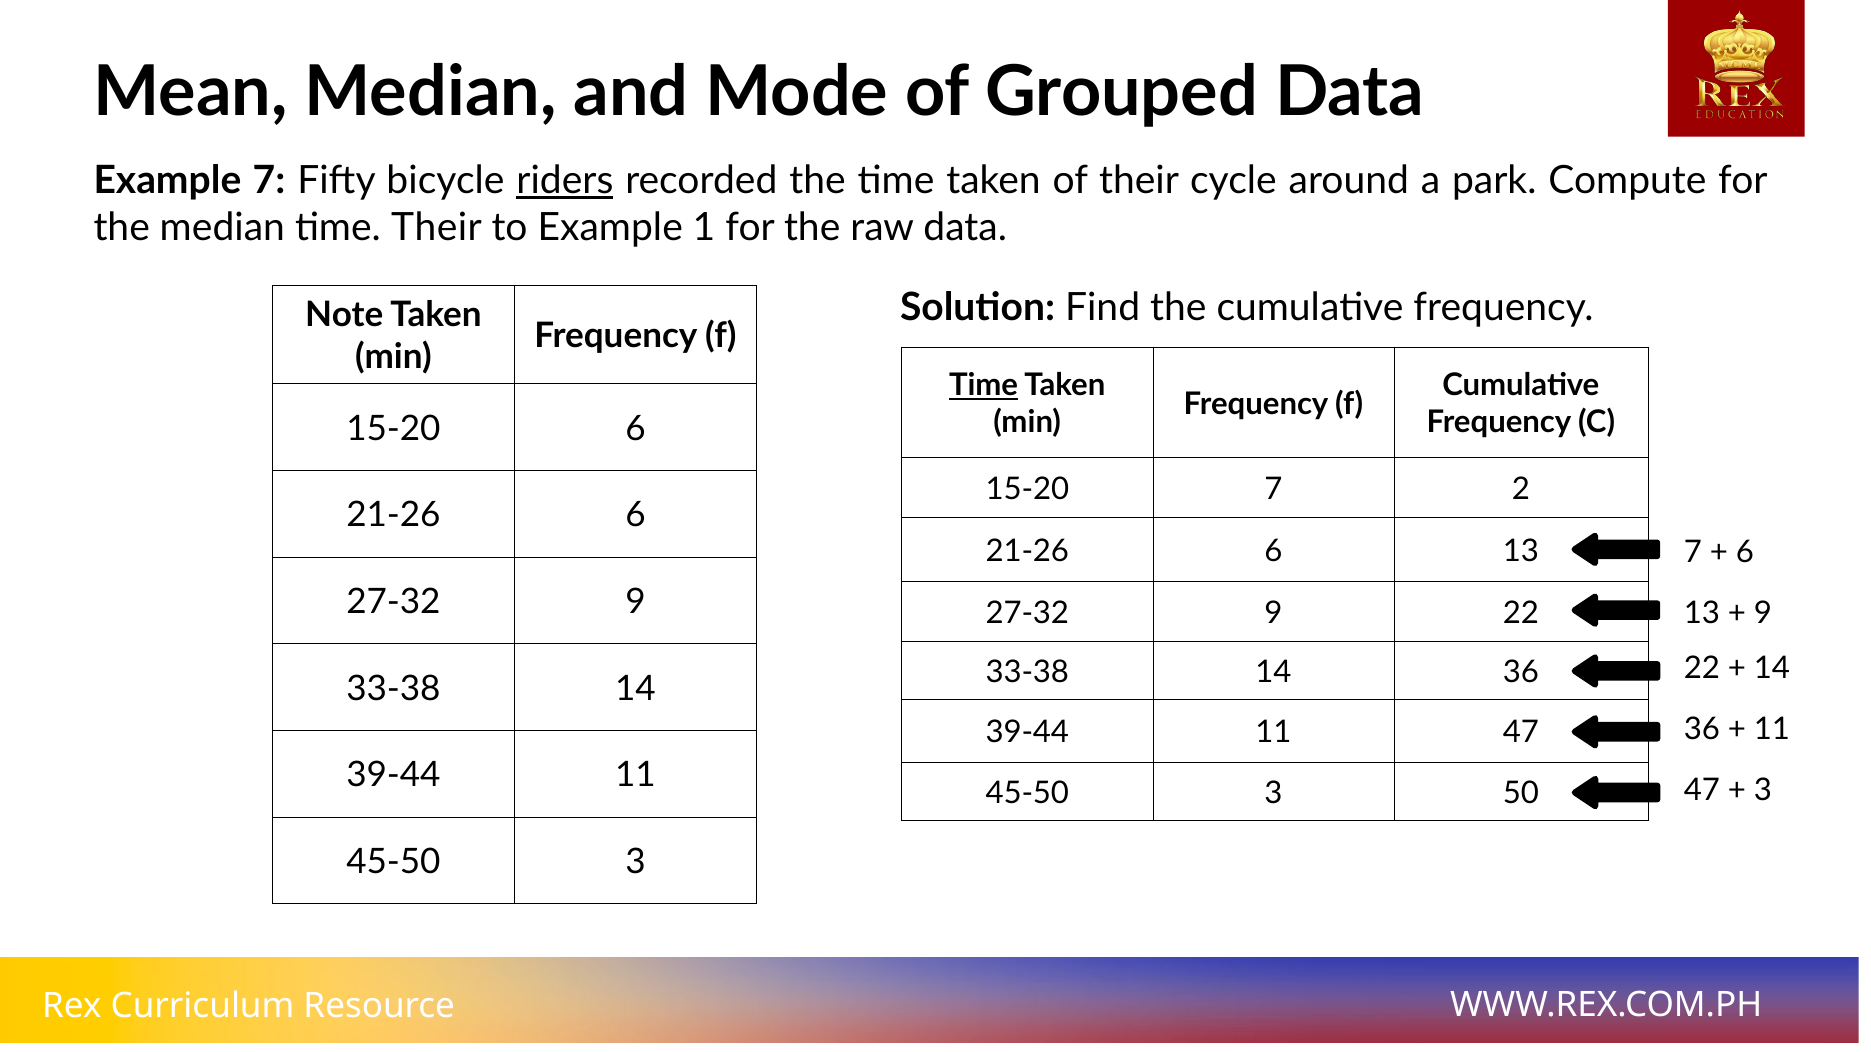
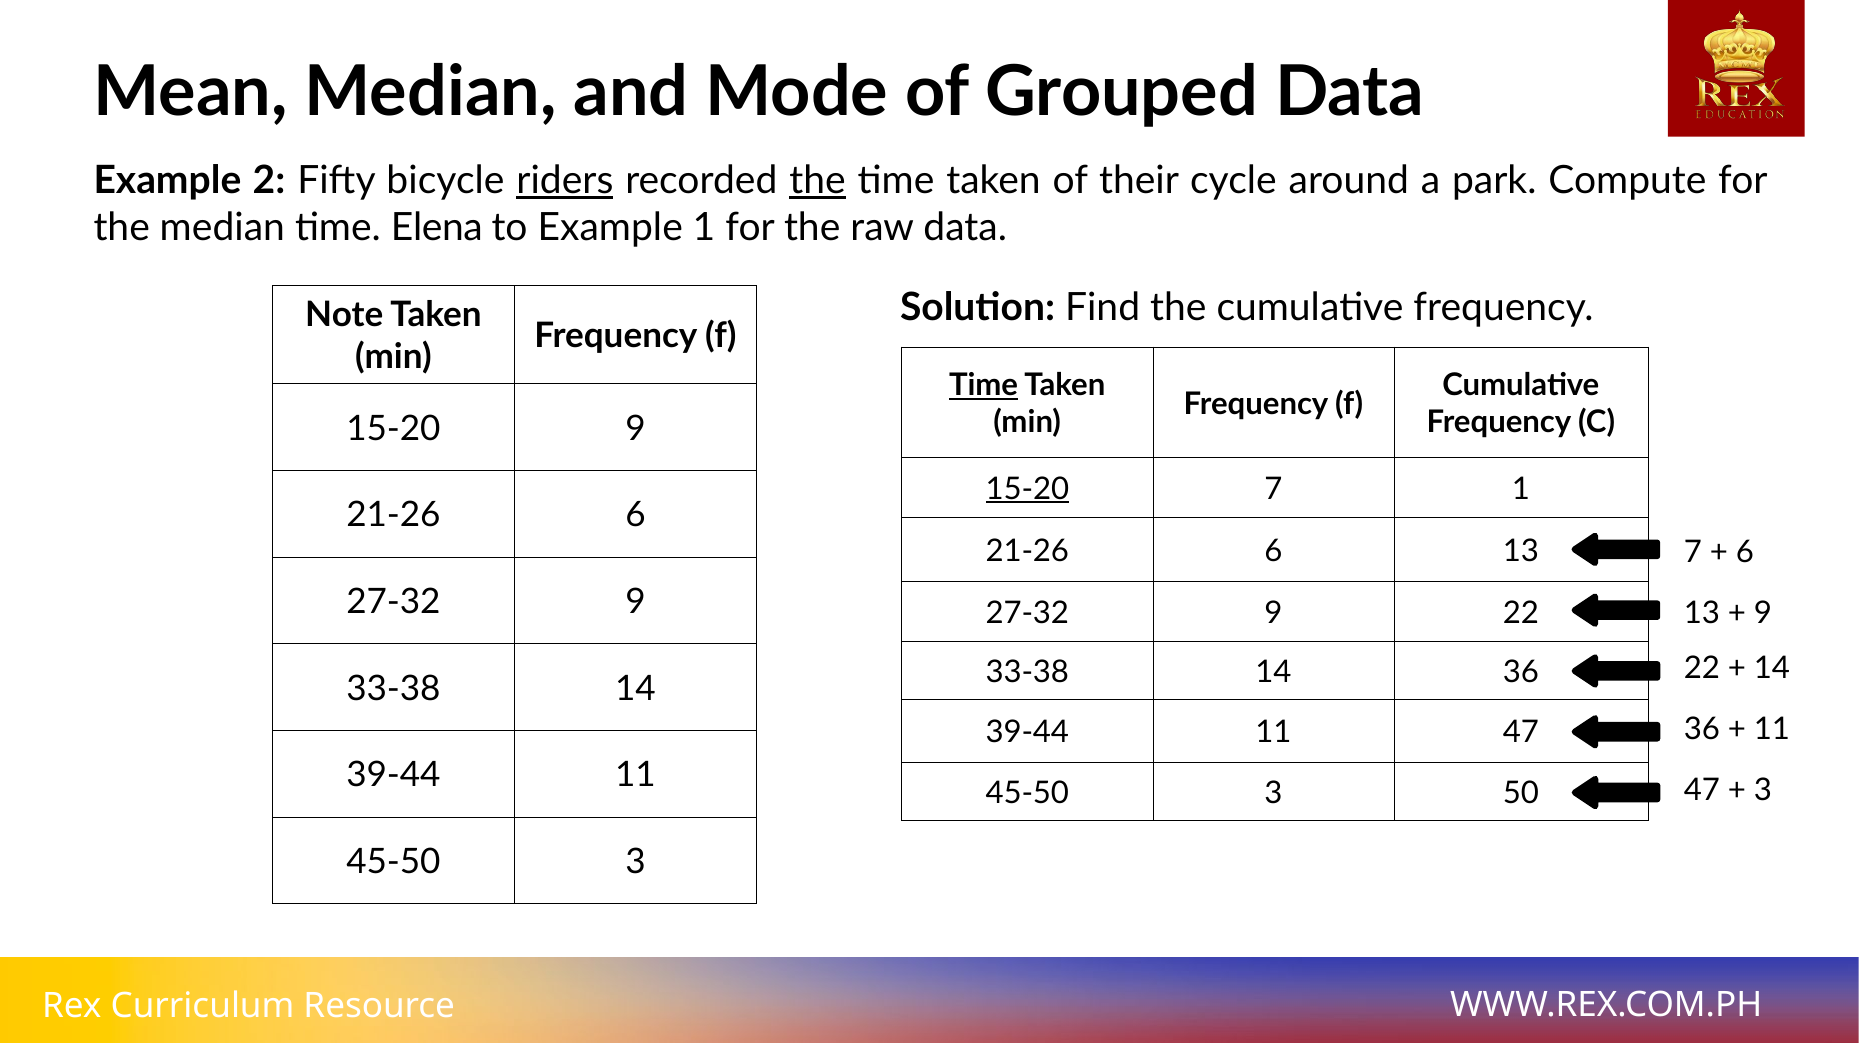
Example 7: 7 -> 2 (269, 181)
the underline: none -> present (818, 181)
time Their: Their -> Elena (437, 228)
15-20 6: 6 -> 9 (635, 429)
15-20 underline: none -> present (1027, 489)
7 2: 2 -> 1 (1521, 489)
